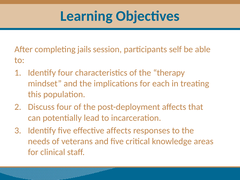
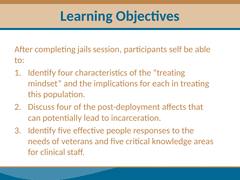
the therapy: therapy -> treating (169, 73)
effective affects: affects -> people (119, 131)
